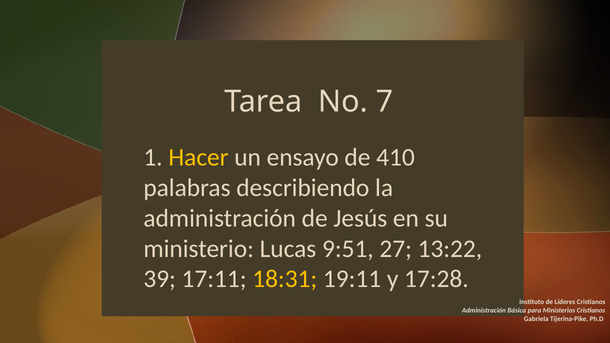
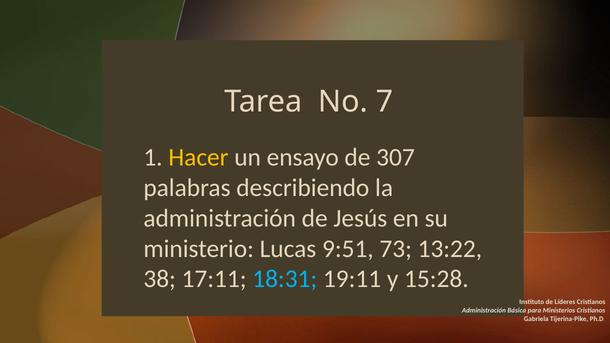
410: 410 -> 307 (395, 157)
27: 27 -> 73 (396, 249)
39: 39 -> 38 (160, 279)
18:31 colour: yellow -> light blue (285, 279)
17:28: 17:28 -> 15:28 (436, 279)
